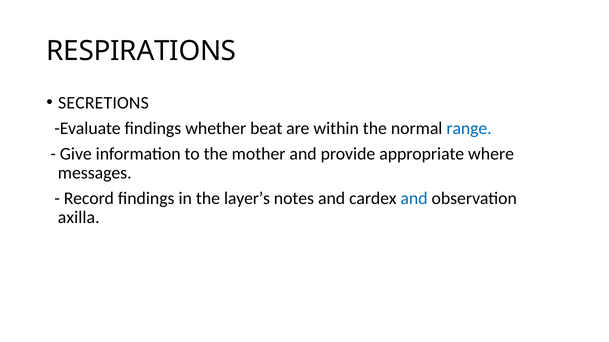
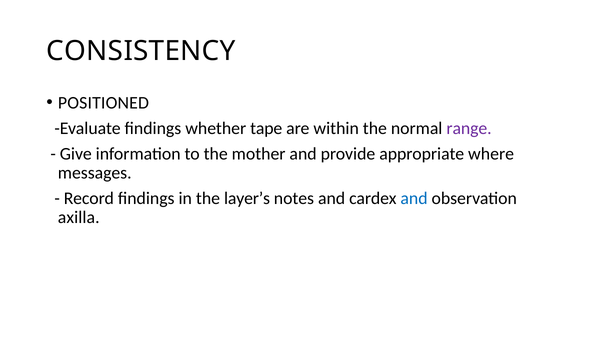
RESPIRATIONS: RESPIRATIONS -> CONSISTENCY (141, 51)
SECRETIONS: SECRETIONS -> POSITIONED (103, 103)
beat: beat -> tape (266, 128)
range colour: blue -> purple (469, 128)
